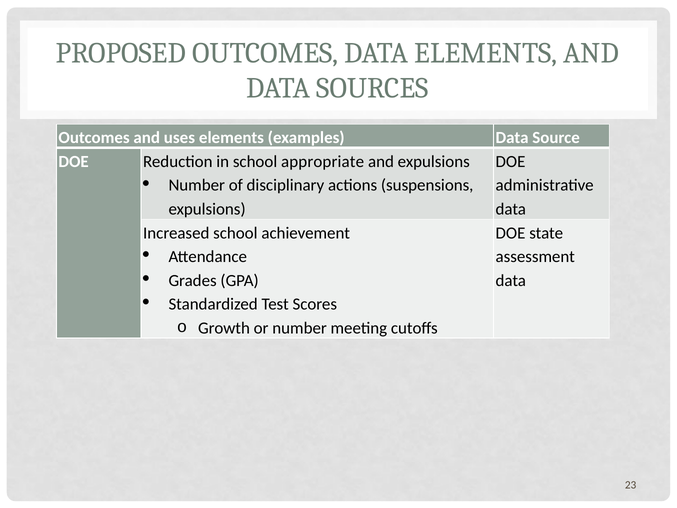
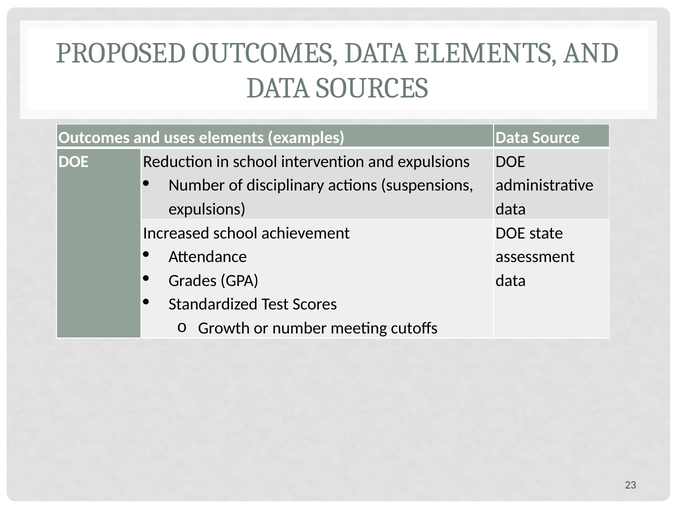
appropriate: appropriate -> intervention (323, 162)
